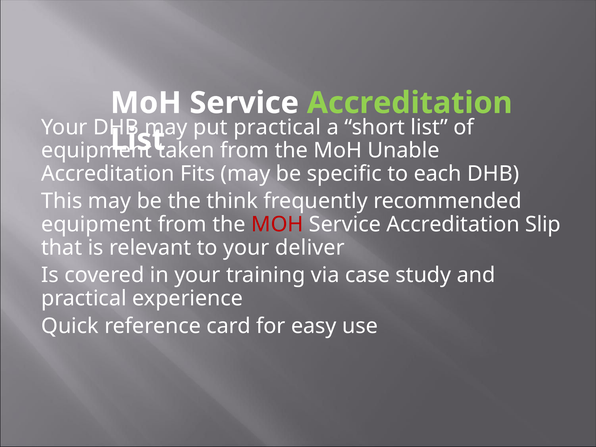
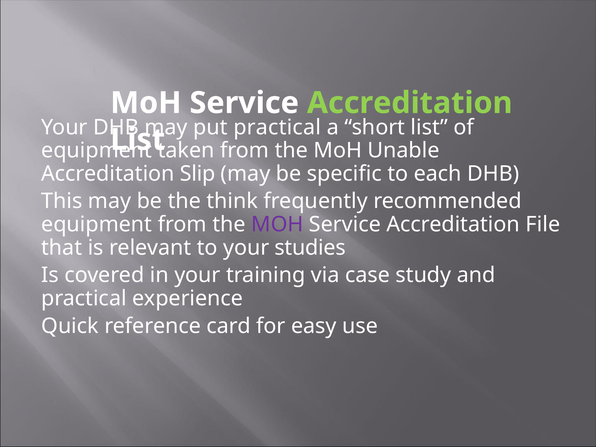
Fits: Fits -> Slip (198, 174)
MOH colour: red -> purple (277, 224)
Slip: Slip -> File (543, 224)
deliver: deliver -> studies (310, 248)
